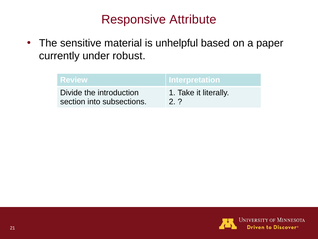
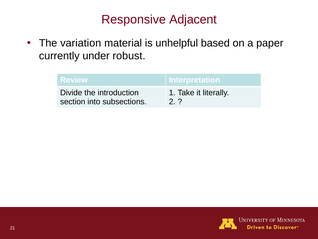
Attribute: Attribute -> Adjacent (193, 19)
sensitive: sensitive -> variation (81, 43)
